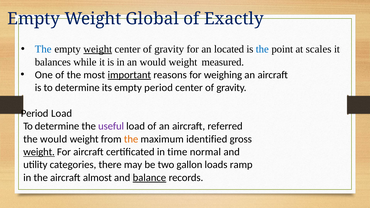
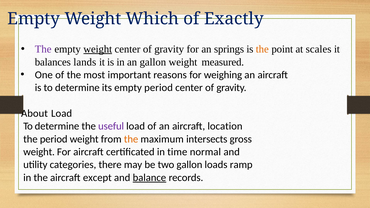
Global: Global -> Which (152, 19)
The colour: blue -> purple (43, 49)
located: located -> springs (229, 49)
the colour: blue -> orange (262, 49)
while: while -> lands (85, 62)
an would: would -> gallon (153, 62)
important underline: present -> none (129, 75)
Period: Period -> About (34, 113)
referred: referred -> location (225, 126)
the would: would -> period (54, 139)
identified: identified -> intersects (207, 139)
weight underline: present -> none (39, 152)
almost: almost -> except (97, 178)
